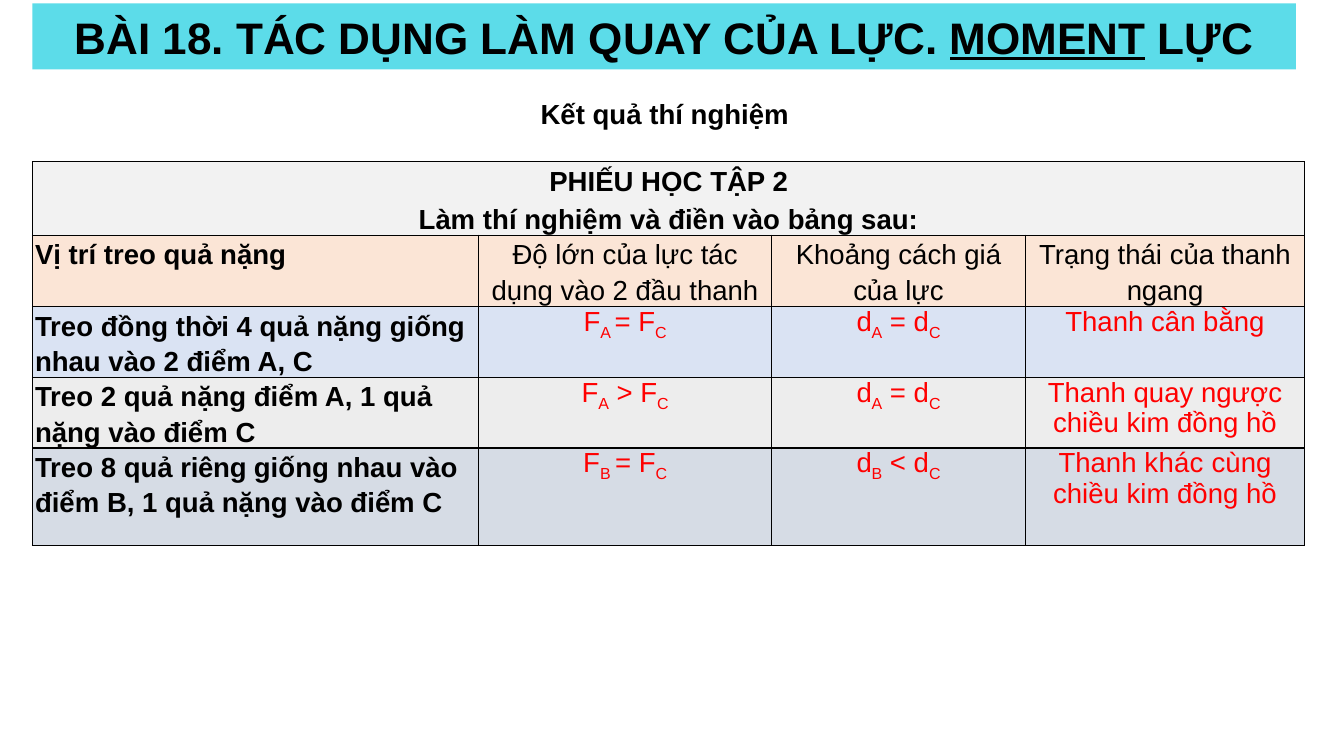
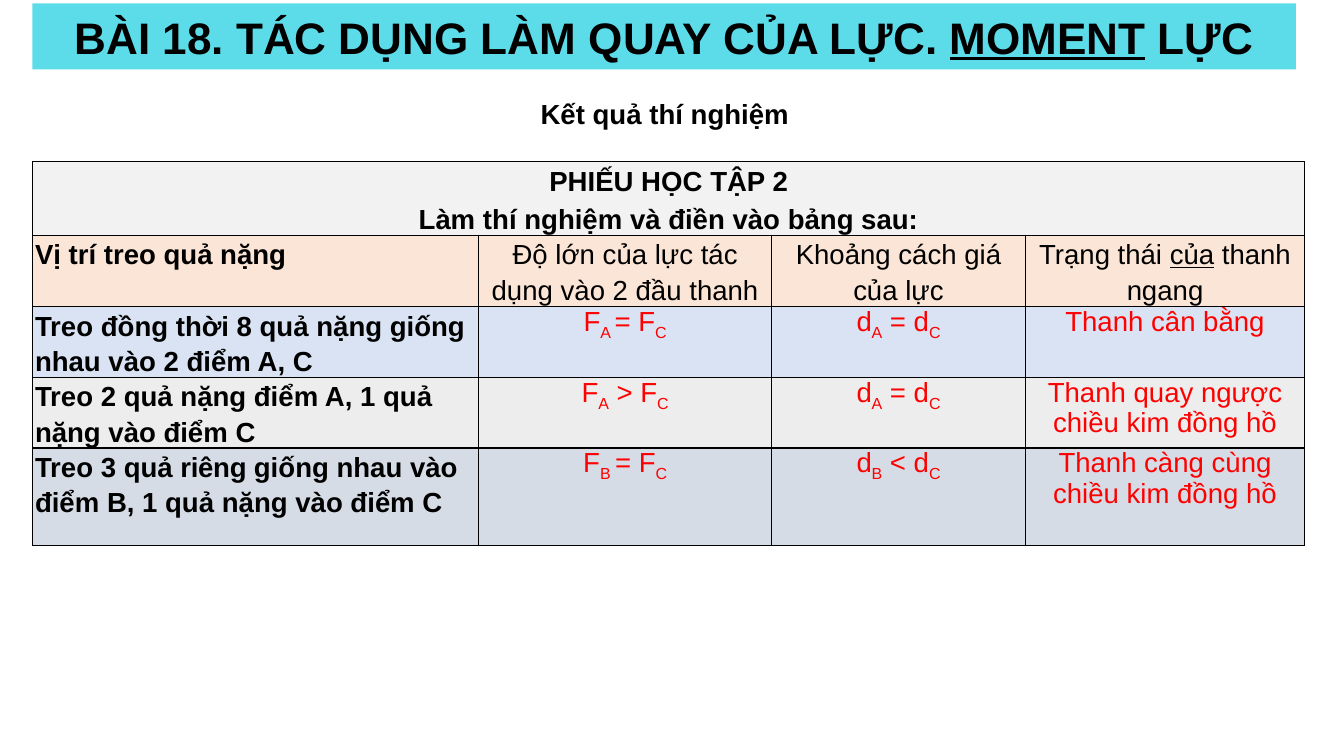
của underline: none -> present (1192, 255)
4: 4 -> 8 (244, 327)
khác: khác -> càng (1174, 464)
8: 8 -> 3 (109, 468)
